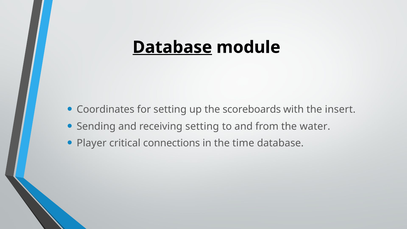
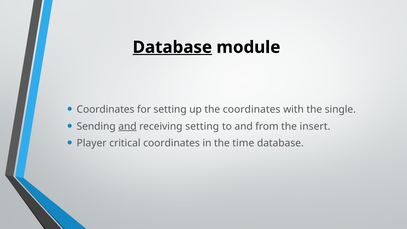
the scoreboards: scoreboards -> coordinates (252, 110)
insert: insert -> single (340, 110)
and underline: none -> present (127, 126)
water: water -> insert (315, 126)
critical connections: connections -> coordinates (172, 143)
